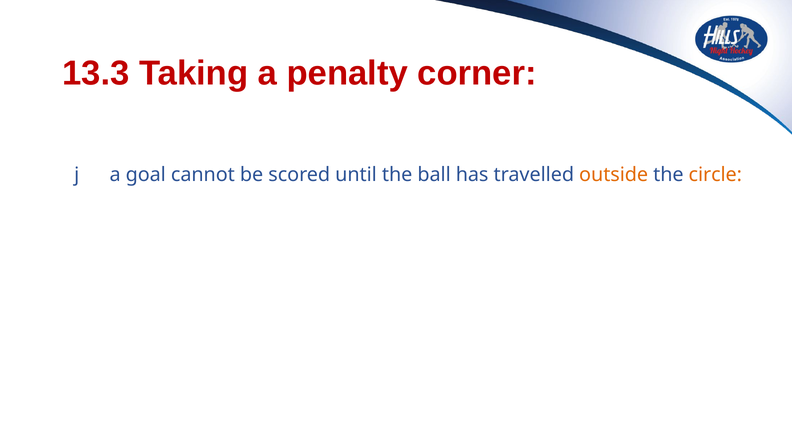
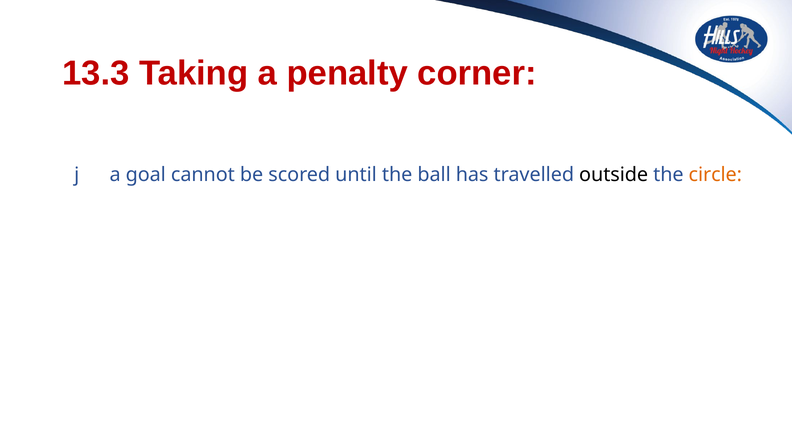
outside colour: orange -> black (614, 175)
